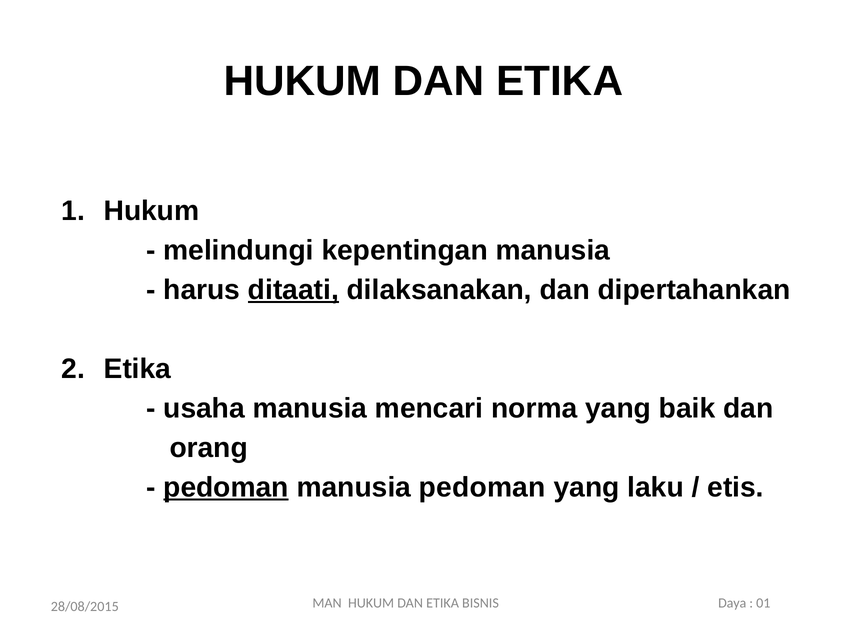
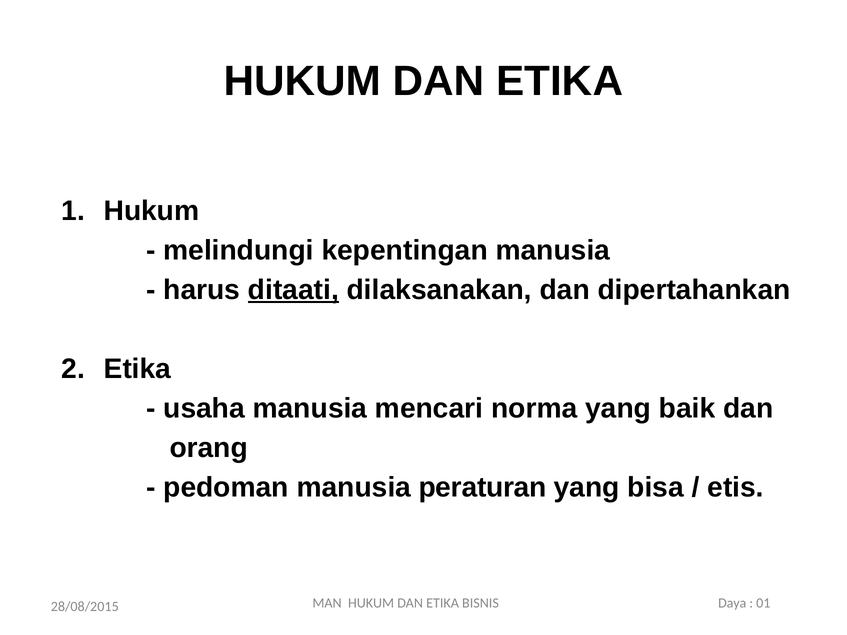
pedoman underline: present -> none (226, 488)
manusia pedoman: pedoman -> peraturan (483, 488)
laku: laku -> bisa (656, 488)
